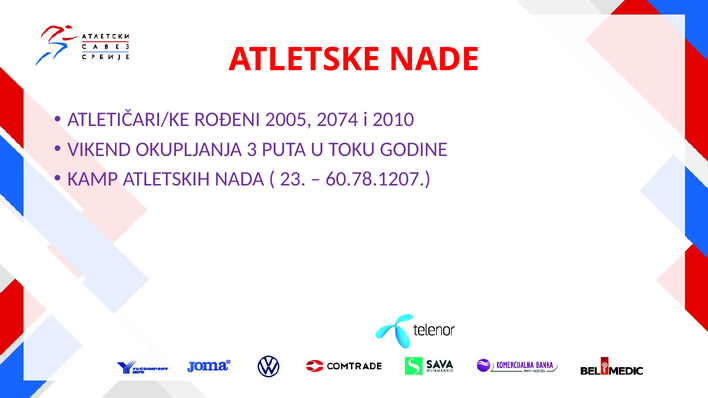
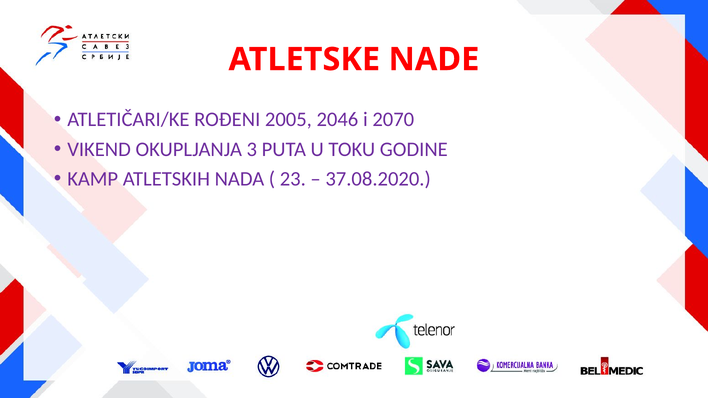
2074: 2074 -> 2046 (337, 120)
2010: 2010 -> 2070 (393, 120)
60.78.1207: 60.78.1207 -> 37.08.2020 (378, 179)
